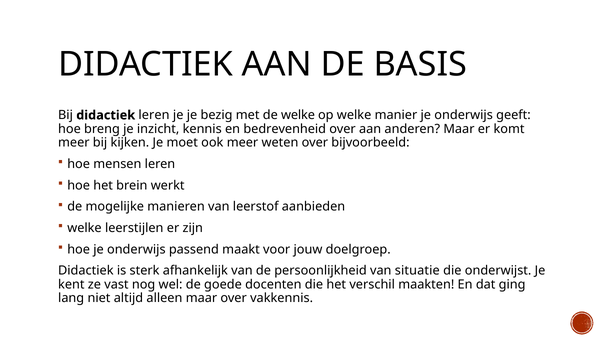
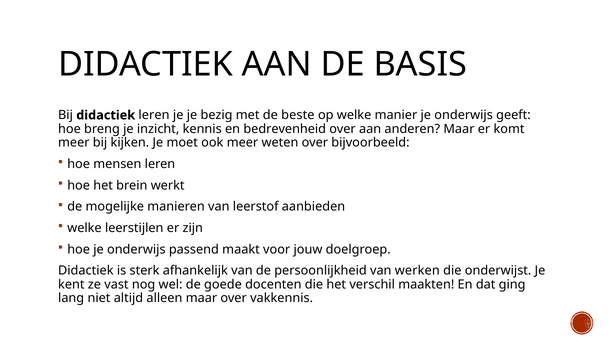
de welke: welke -> beste (298, 115)
situatie: situatie -> werken (417, 271)
